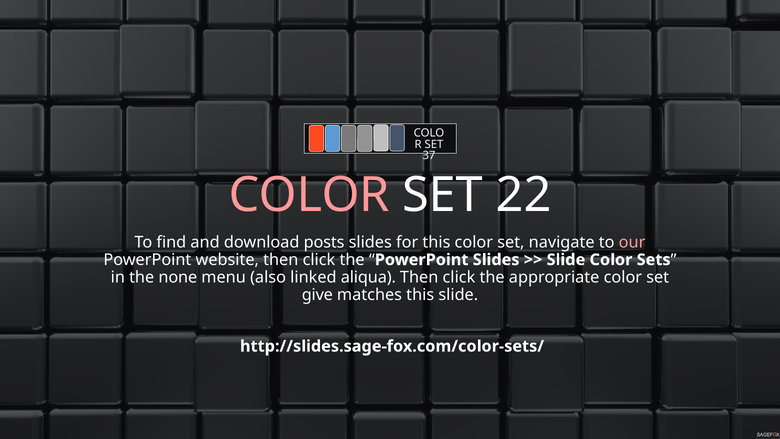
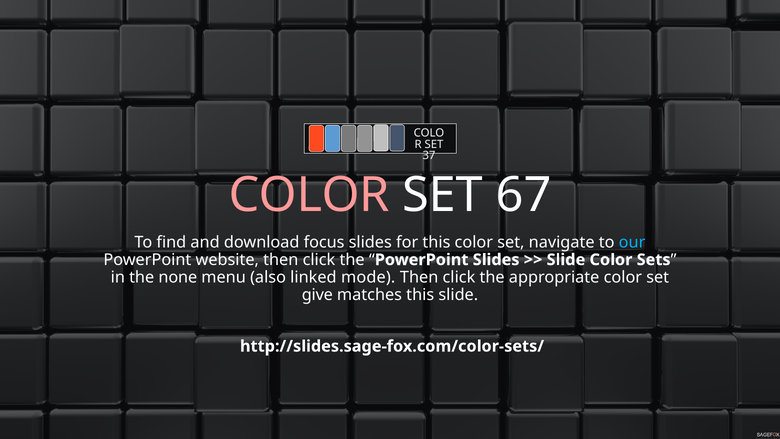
22: 22 -> 67 (524, 195)
posts: posts -> focus (324, 242)
our colour: pink -> light blue (632, 242)
aliqua: aliqua -> mode (368, 277)
